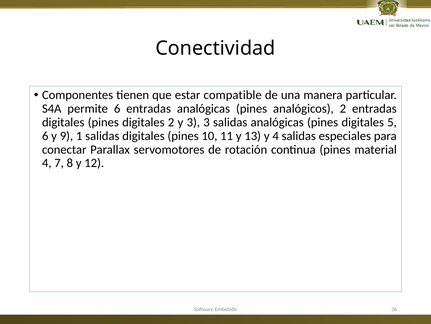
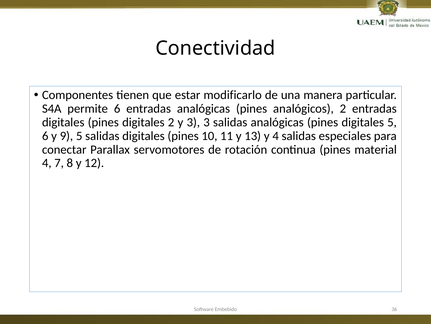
compatible: compatible -> modificarlo (233, 95)
9 1: 1 -> 5 (79, 136)
